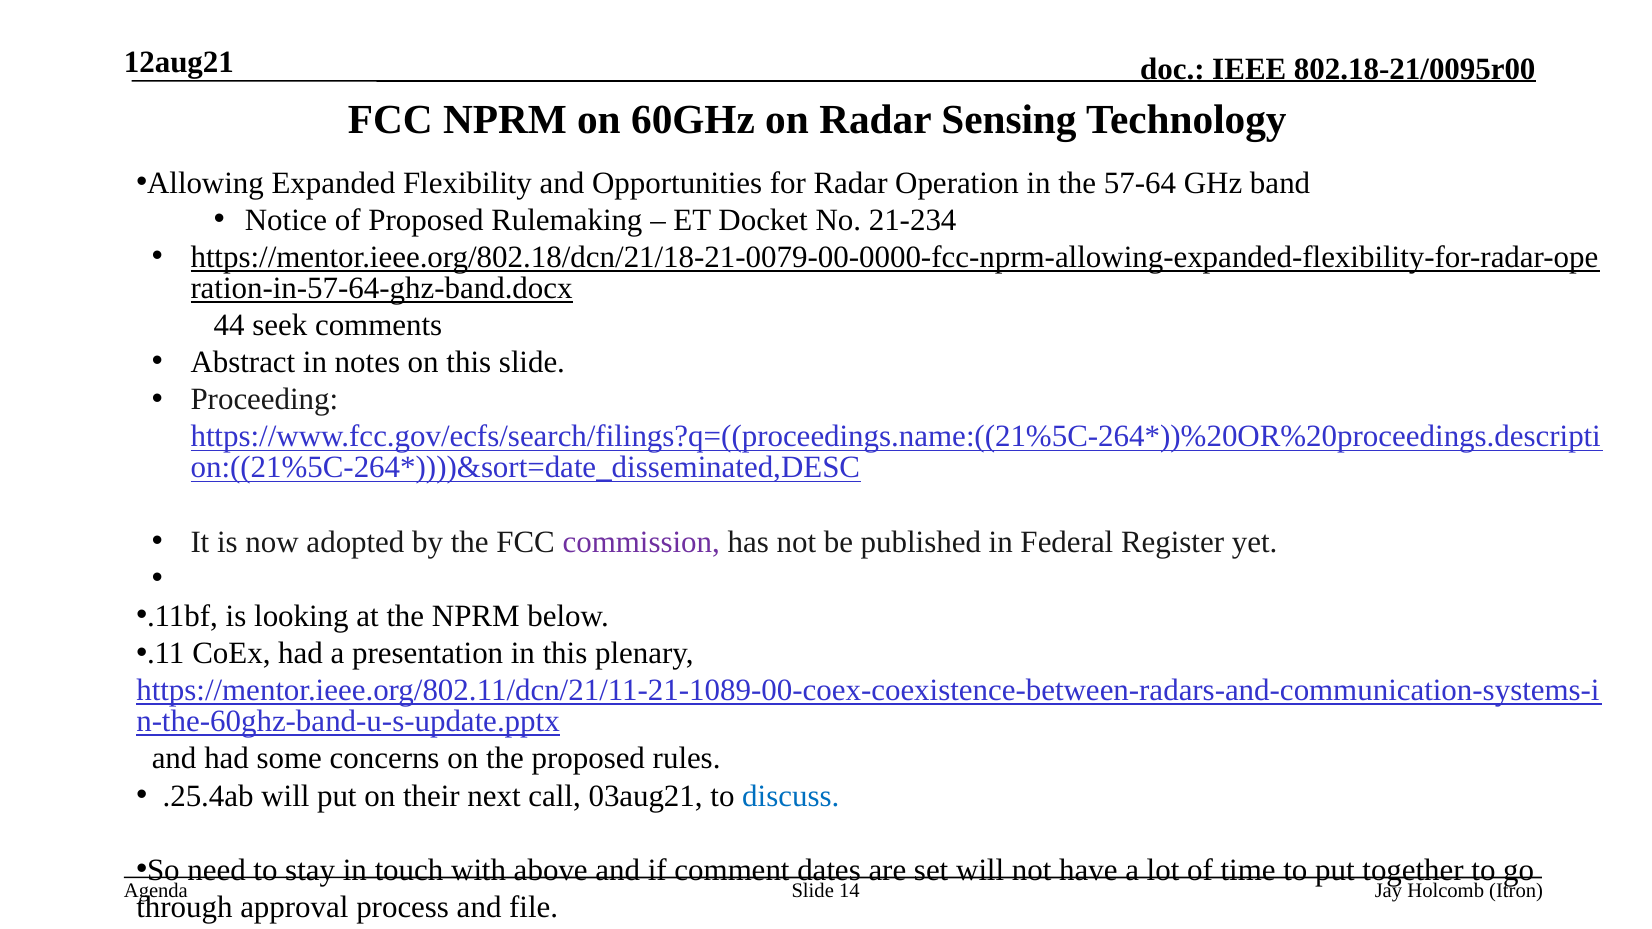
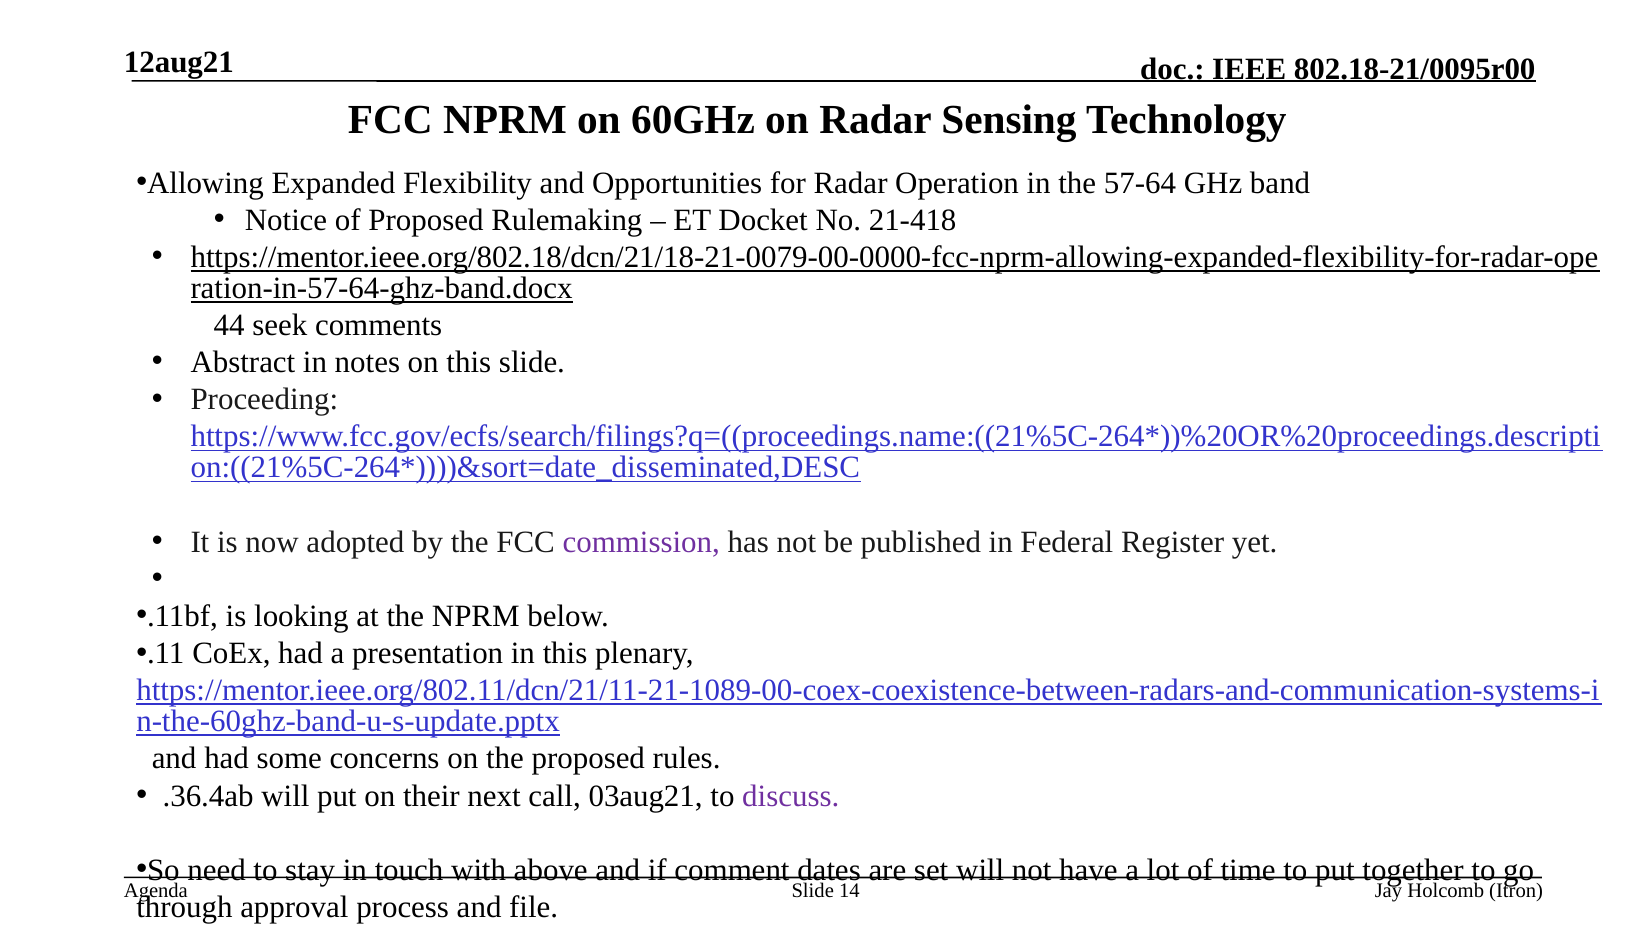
21-234: 21-234 -> 21-418 (913, 220)
.25.4ab: .25.4ab -> .36.4ab (208, 796)
discuss colour: blue -> purple (791, 796)
